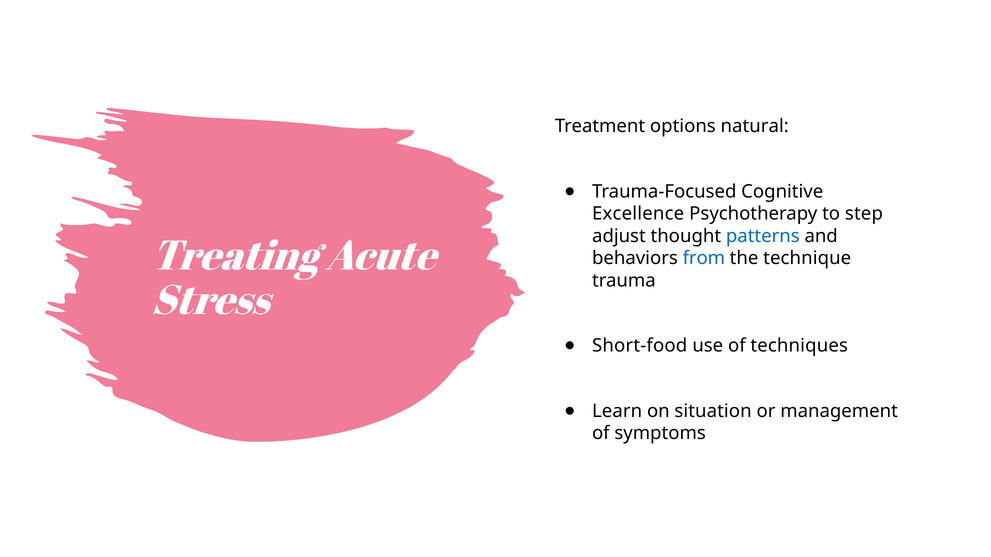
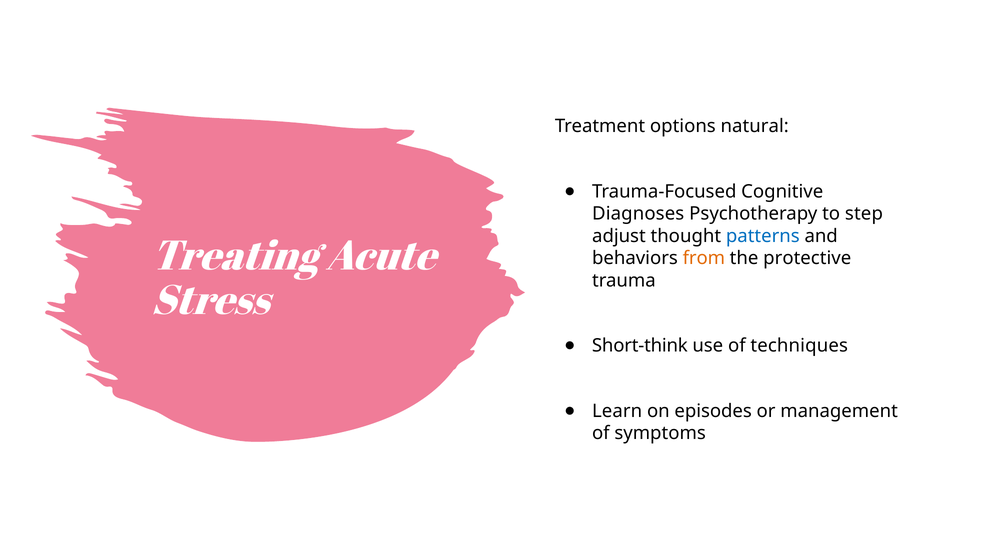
Excellence: Excellence -> Diagnoses (638, 214)
from colour: blue -> orange (704, 259)
technique: technique -> protective (807, 259)
Short-food: Short-food -> Short-think (640, 346)
situation: situation -> episodes (713, 411)
